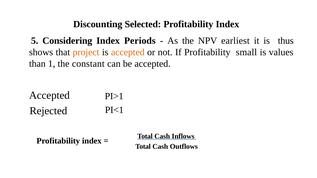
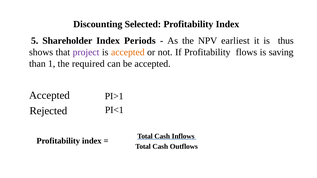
Considering: Considering -> Shareholder (67, 41)
project colour: orange -> purple (86, 52)
small: small -> flows (246, 52)
values: values -> saving (281, 52)
constant: constant -> required (88, 64)
